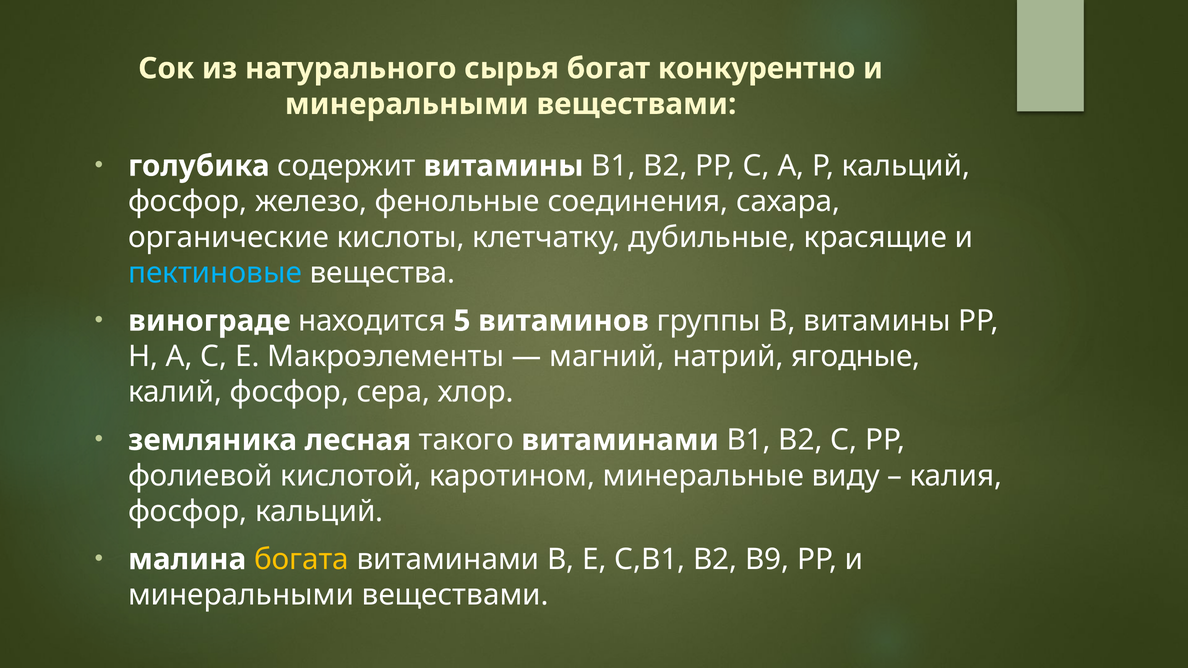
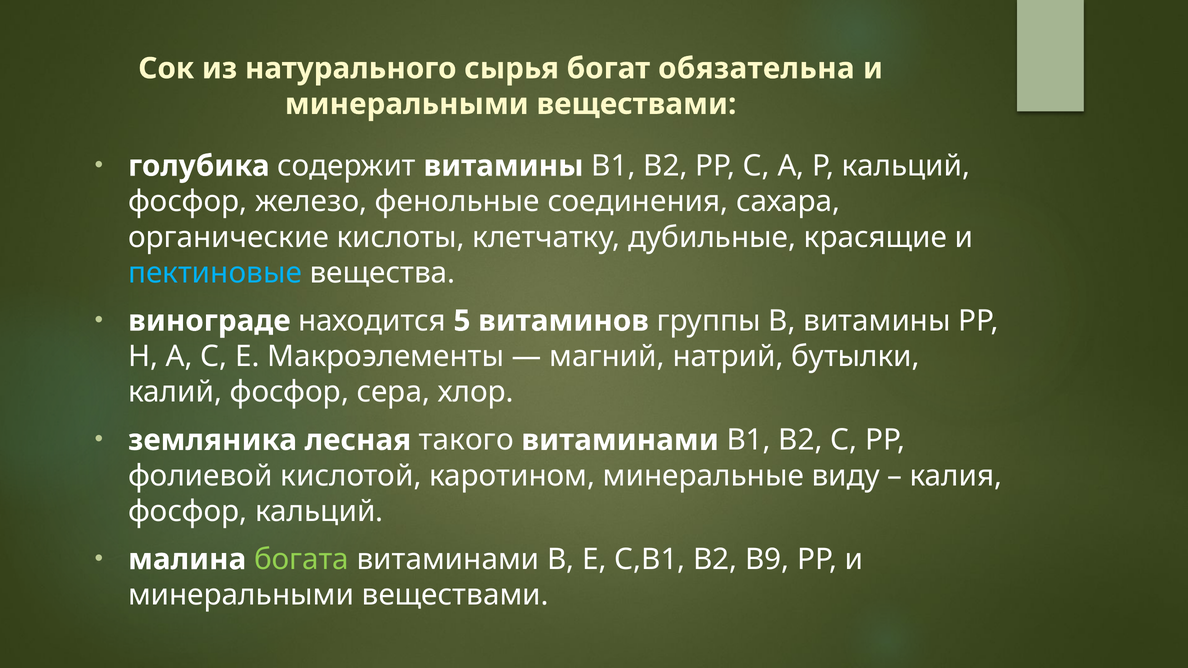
конкурентно: конкурентно -> обязательна (756, 68)
ягодные: ягодные -> бутылки (856, 357)
богата colour: yellow -> light green (301, 560)
